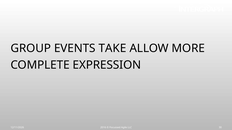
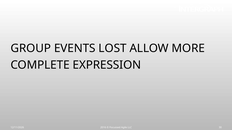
TAKE: TAKE -> LOST (113, 49)
